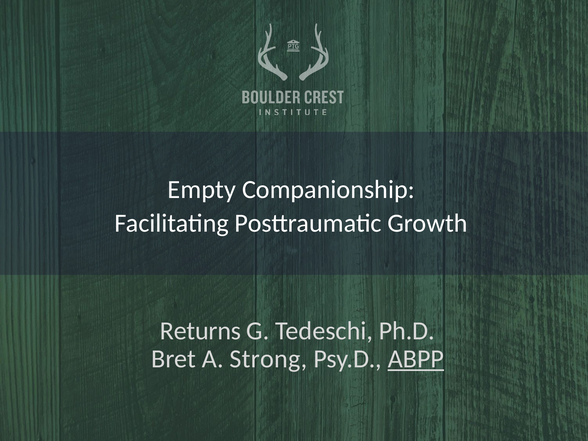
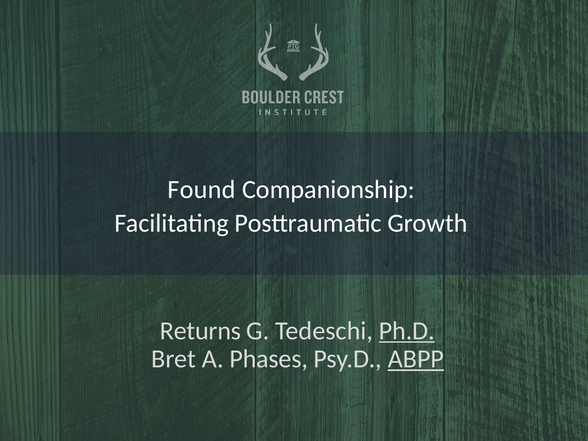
Empty: Empty -> Found (202, 190)
Ph.D underline: none -> present (407, 331)
Strong: Strong -> Phases (269, 359)
